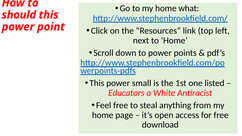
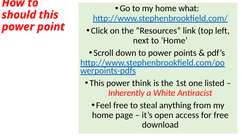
small: small -> think (142, 83)
Educators: Educators -> Inherently (126, 93)
